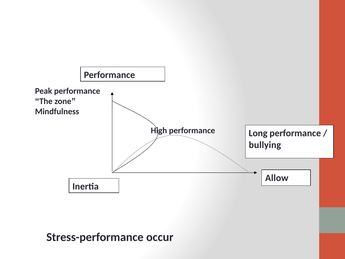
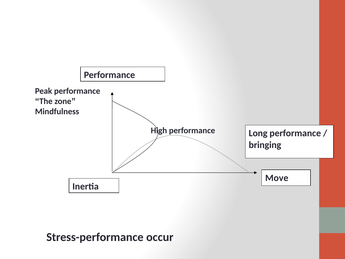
bullying: bullying -> bringing (265, 145)
Allow: Allow -> Move (277, 178)
